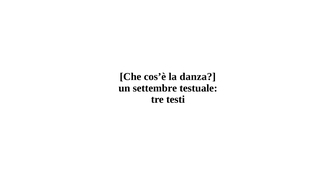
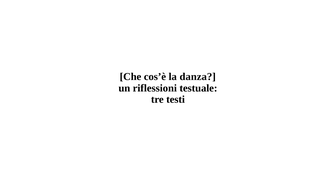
settembre: settembre -> riflessioni (155, 88)
